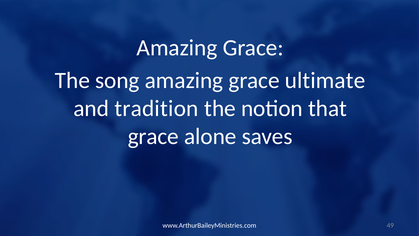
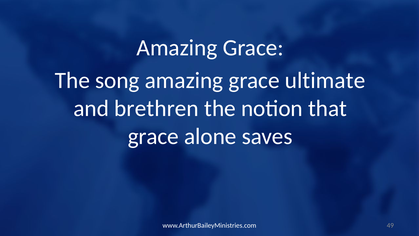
tradition: tradition -> brethren (157, 108)
